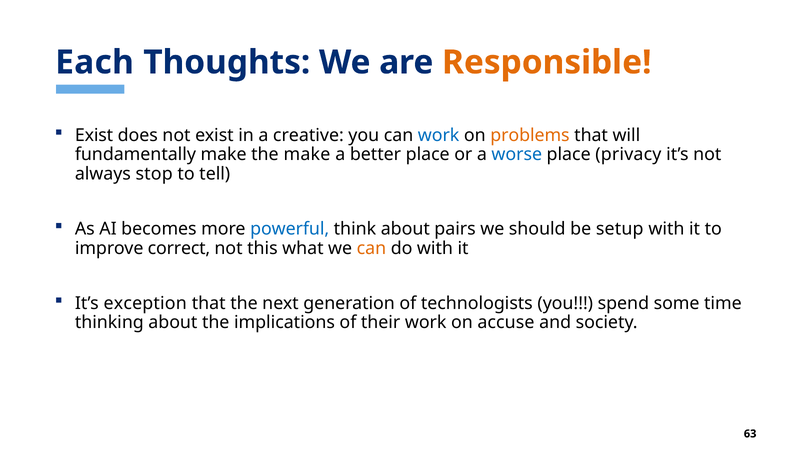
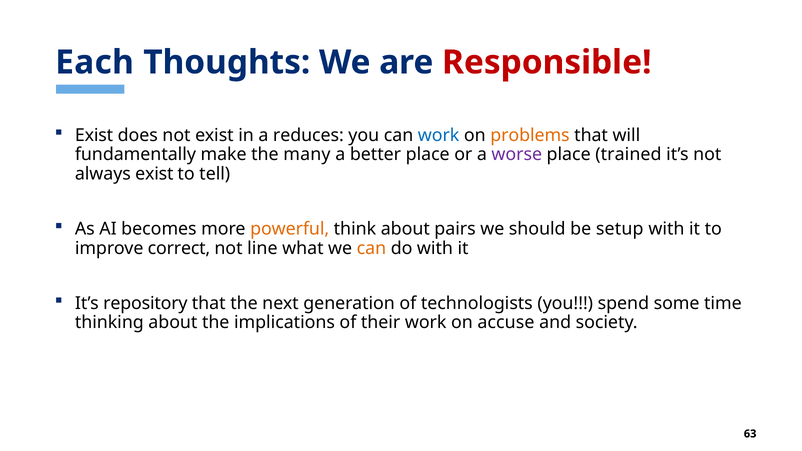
Responsible colour: orange -> red (547, 62)
creative: creative -> reduces (308, 135)
the make: make -> many (307, 155)
worse colour: blue -> purple (517, 155)
privacy: privacy -> trained (628, 155)
always stop: stop -> exist (154, 174)
powerful colour: blue -> orange (290, 229)
this: this -> line (262, 248)
exception: exception -> repository (145, 303)
